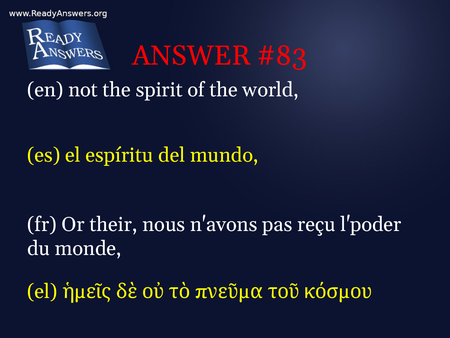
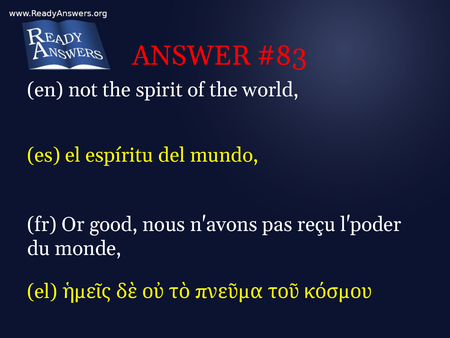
their: their -> good (114, 224)
